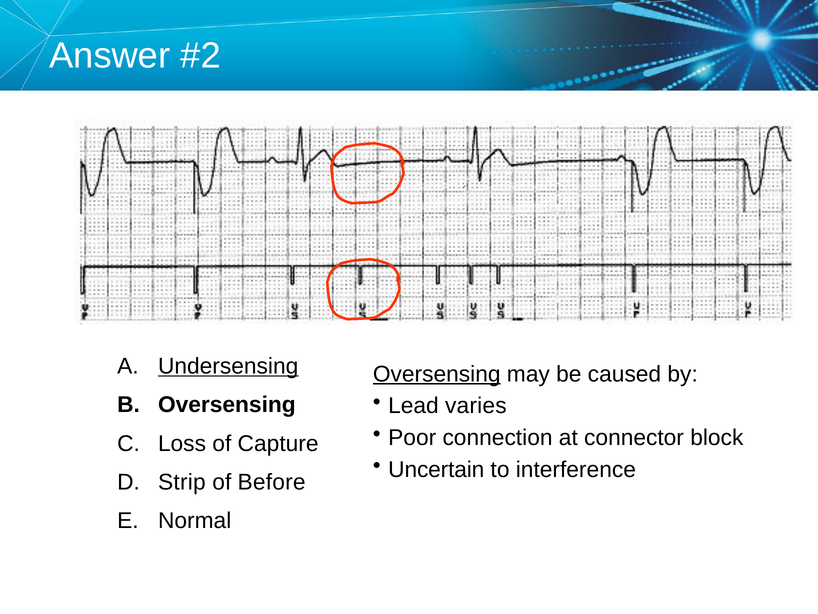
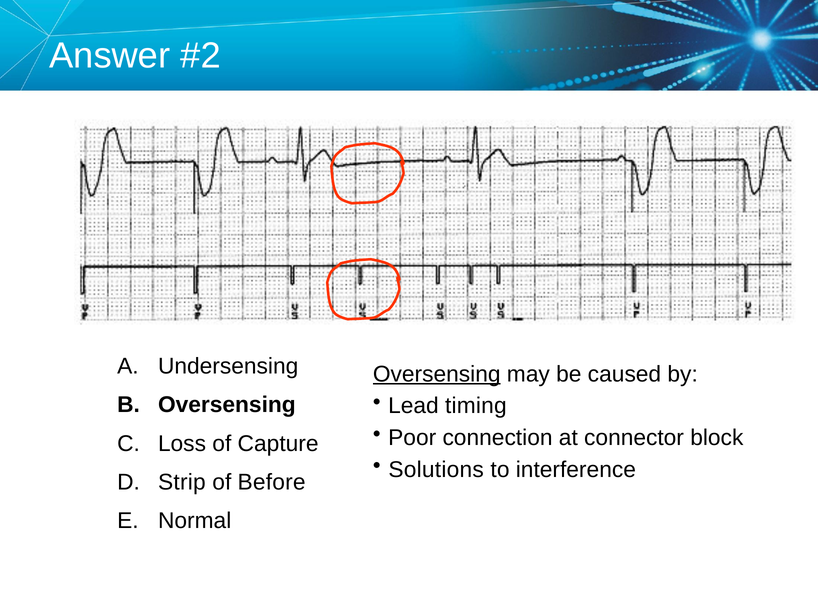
Undersensing underline: present -> none (228, 366)
varies: varies -> timing (476, 406)
Uncertain: Uncertain -> Solutions (436, 469)
